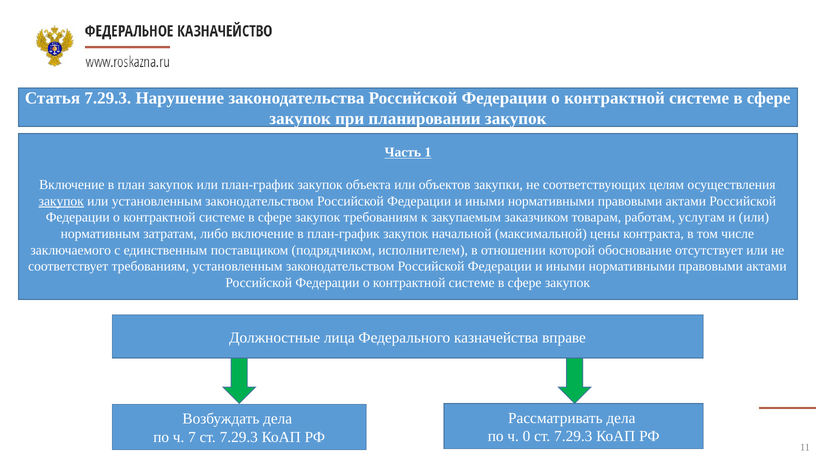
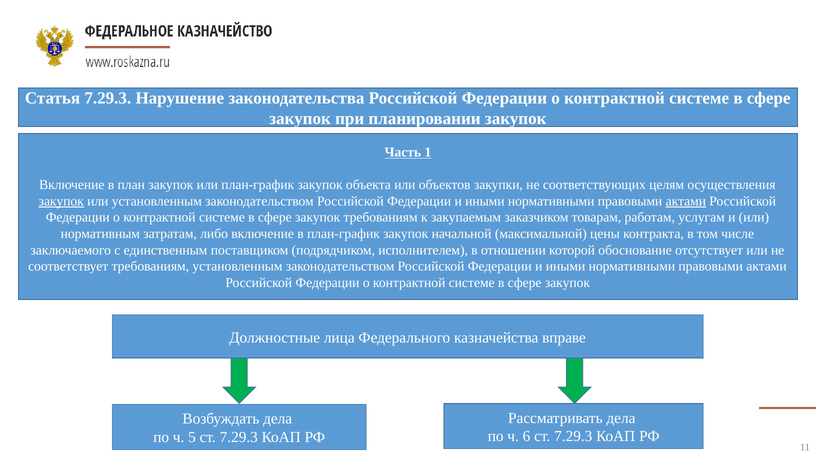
актами underline: none -> present (686, 201)
0: 0 -> 6 (527, 436)
7: 7 -> 5 (192, 437)
